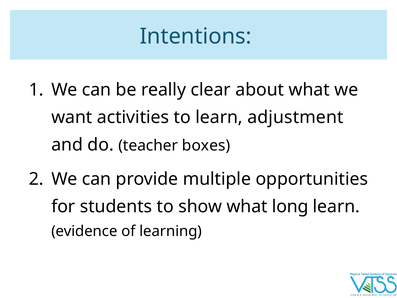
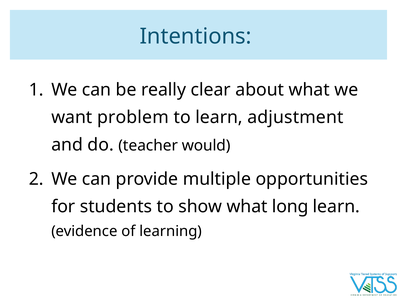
activities: activities -> problem (133, 117)
boxes: boxes -> would (206, 145)
